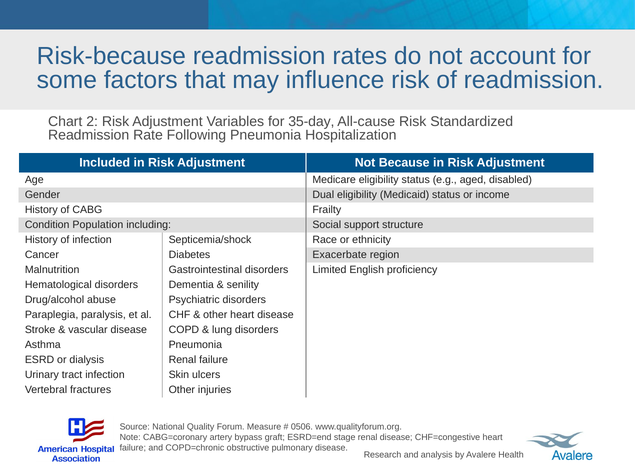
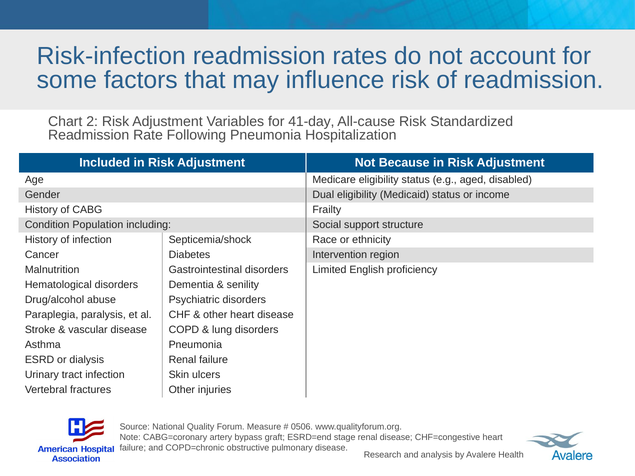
Risk-because: Risk-because -> Risk-infection (111, 56)
35-day: 35-day -> 41-day (311, 122)
Exacerbate: Exacerbate -> Intervention (340, 255)
